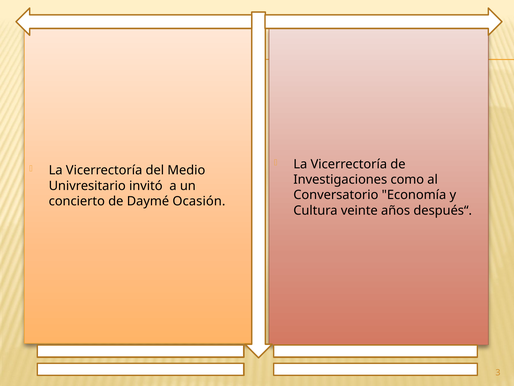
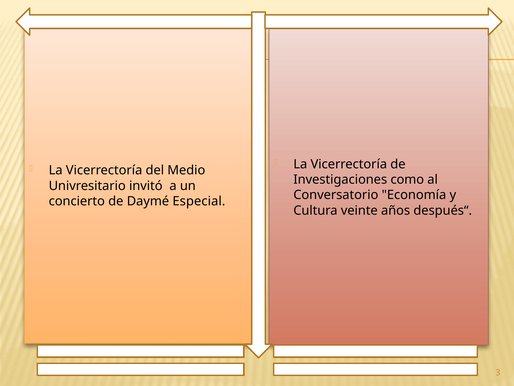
Ocasión: Ocasión -> Especial (199, 201)
